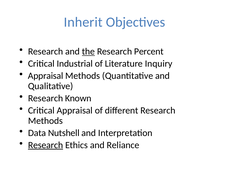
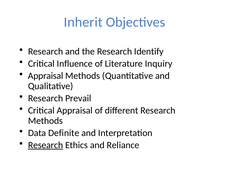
the underline: present -> none (88, 51)
Percent: Percent -> Identify (149, 51)
Industrial: Industrial -> Influence (75, 64)
Known: Known -> Prevail (78, 98)
Nutshell: Nutshell -> Definite (64, 133)
